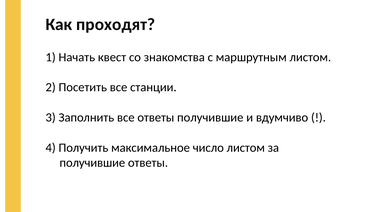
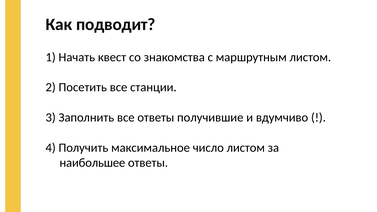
проходят: проходят -> подводит (116, 24)
получившие: получившие -> наибольшее (92, 163)
